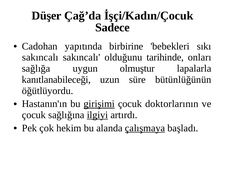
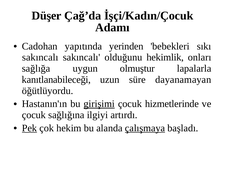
Sadece: Sadece -> Adamı (112, 27)
birbirine: birbirine -> yerinden (126, 46)
tarihinde: tarihinde -> hekimlik (165, 57)
bütünlüğünün: bütünlüğünün -> dayanamayan (183, 79)
doktorlarının: doktorlarının -> hizmetlerinde (172, 104)
ilgiyi underline: present -> none (97, 115)
Pek underline: none -> present (29, 128)
